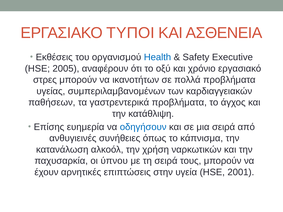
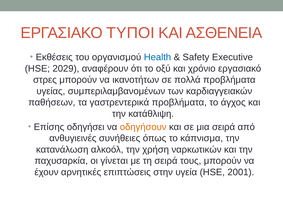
2005: 2005 -> 2029 (66, 69)
ευημερία: ευημερία -> οδηγήσει (86, 127)
οδηγήσουν colour: blue -> orange (143, 127)
ύπνου: ύπνου -> γίνεται (114, 161)
